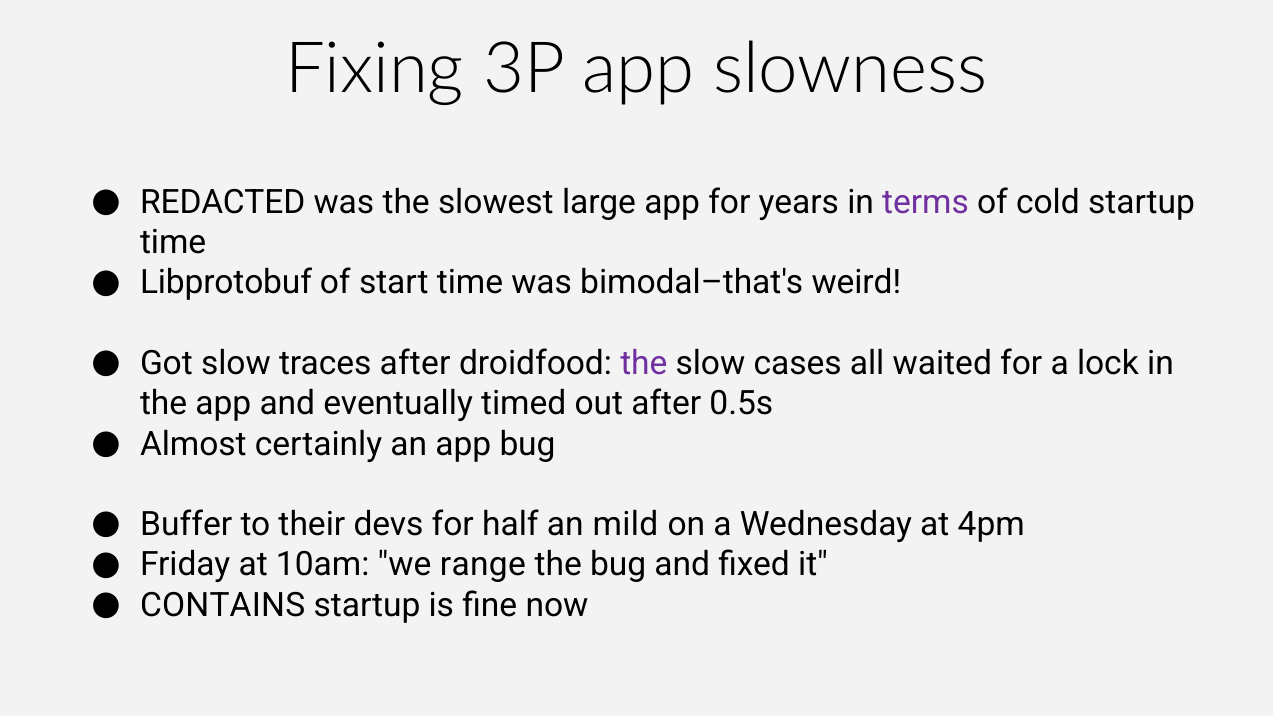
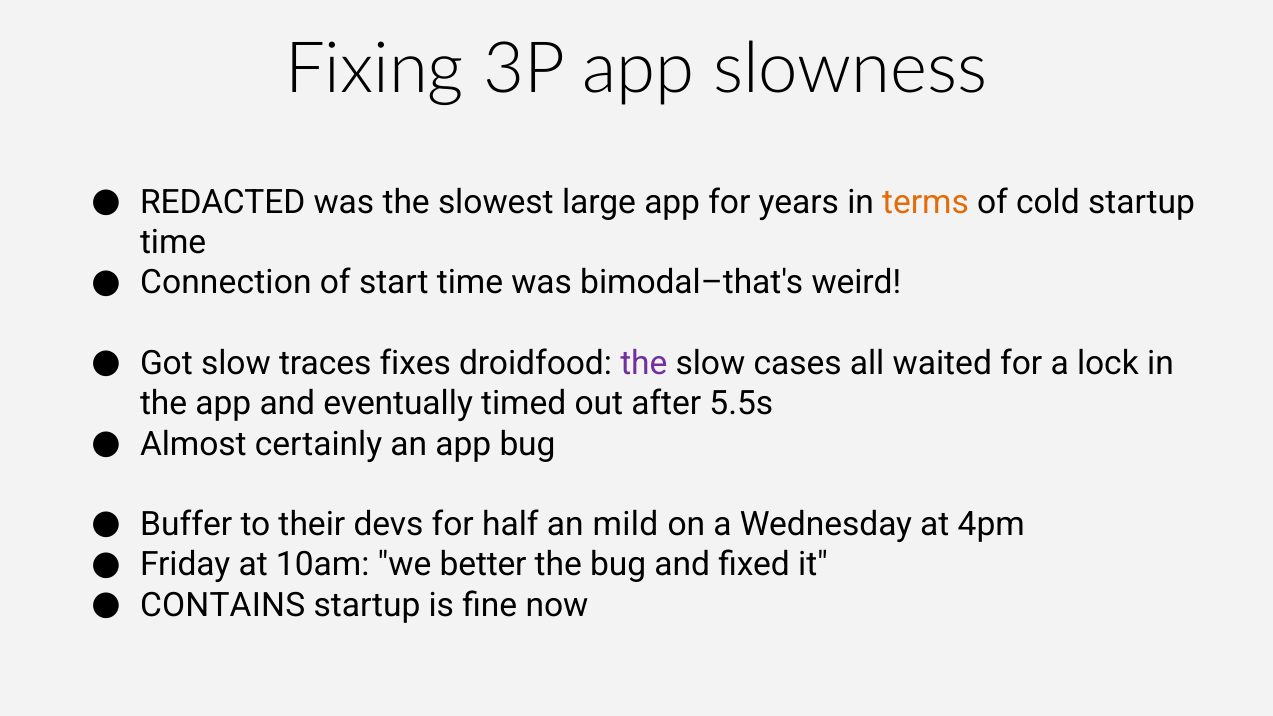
terms colour: purple -> orange (926, 202)
Libprotobuf: Libprotobuf -> Connection (226, 283)
traces after: after -> fixes (415, 364)
0.5s: 0.5s -> 5.5s (741, 404)
range: range -> better (483, 565)
